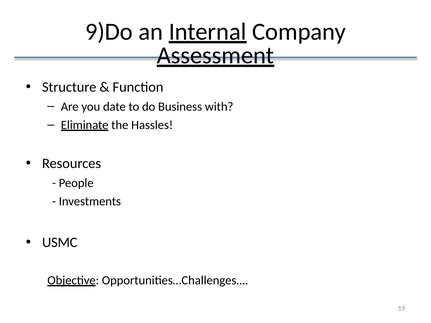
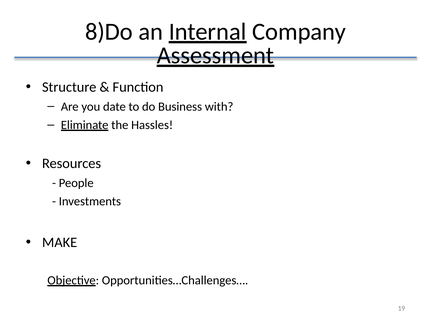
9)Do: 9)Do -> 8)Do (109, 32)
USMC: USMC -> MAKE (60, 243)
